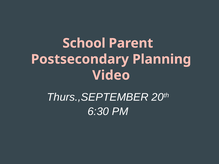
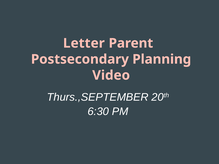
School: School -> Letter (84, 43)
